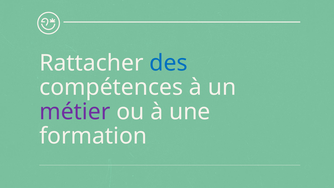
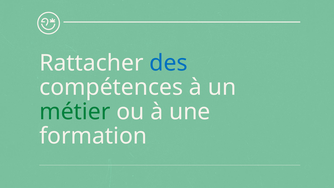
métier colour: purple -> green (75, 112)
